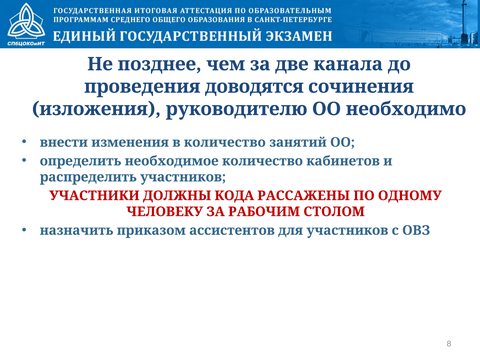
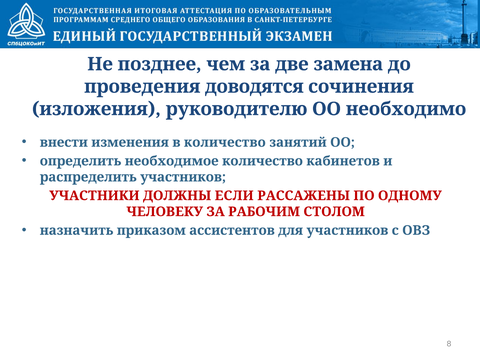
канала: канала -> замена (348, 64)
КОДА: КОДА -> ЕСЛИ (234, 196)
